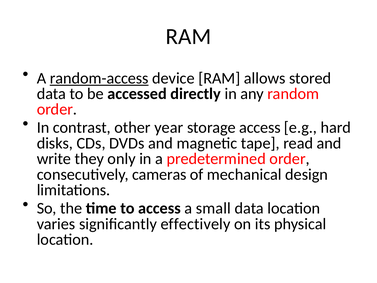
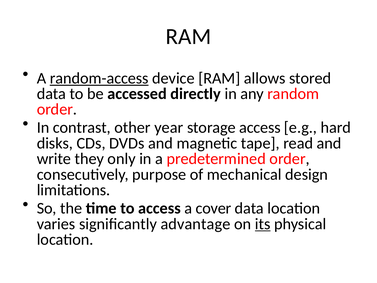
cameras: cameras -> purpose (159, 174)
small: small -> cover (213, 208)
effectively: effectively -> advantage (195, 224)
its underline: none -> present (263, 224)
